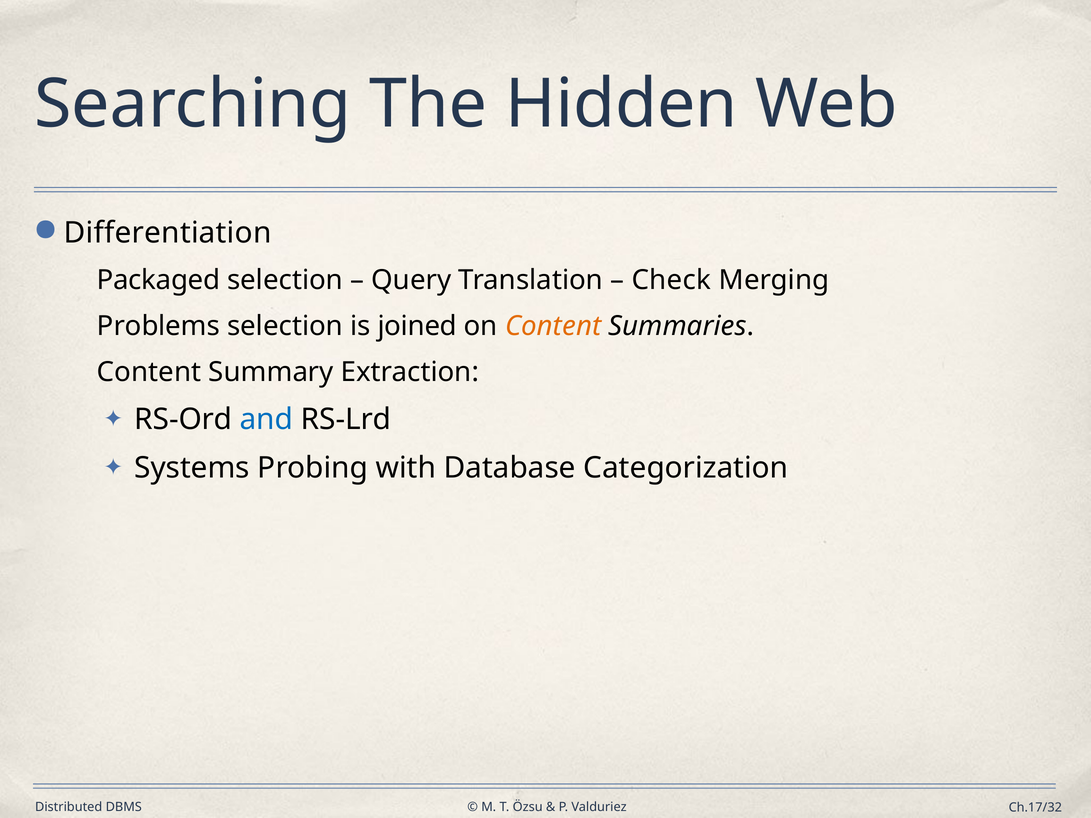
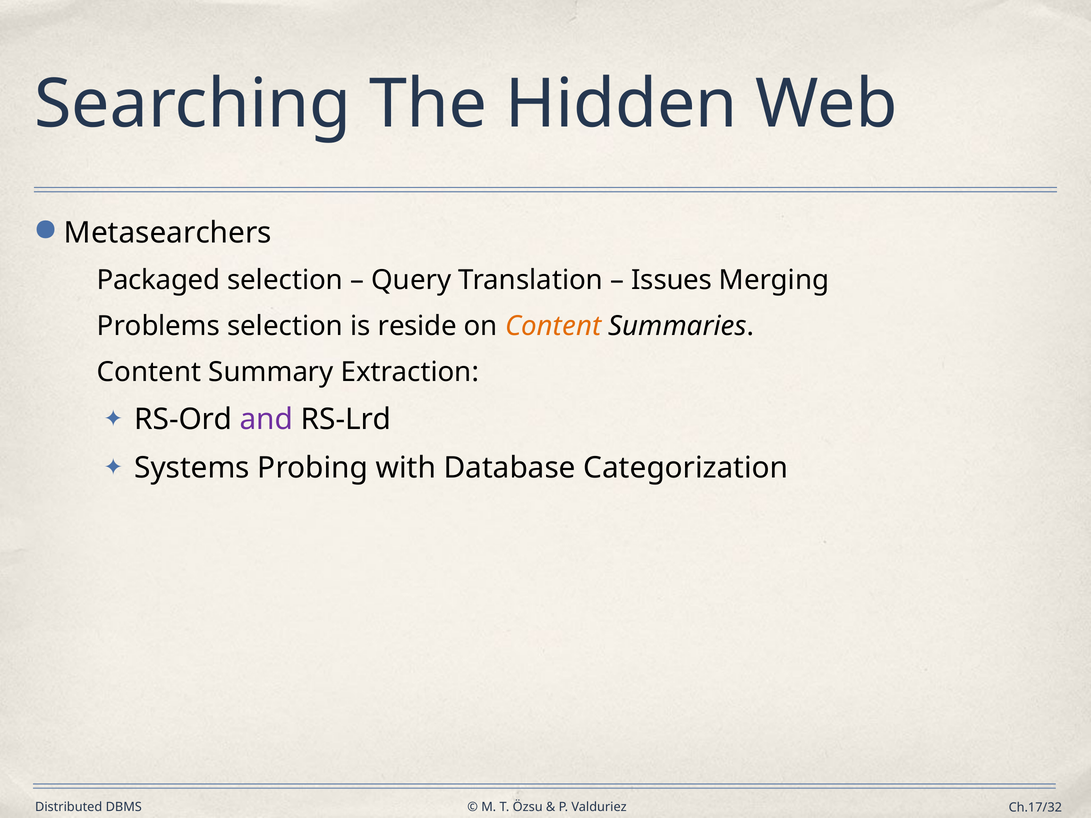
Differentiation: Differentiation -> Metasearchers (168, 233)
Check: Check -> Issues (672, 280)
joined: joined -> reside (417, 326)
and colour: blue -> purple (266, 420)
